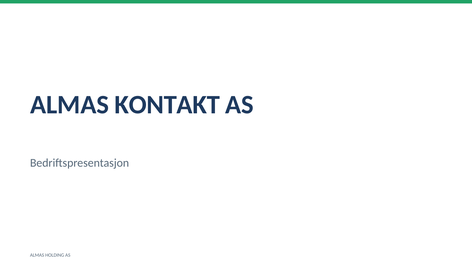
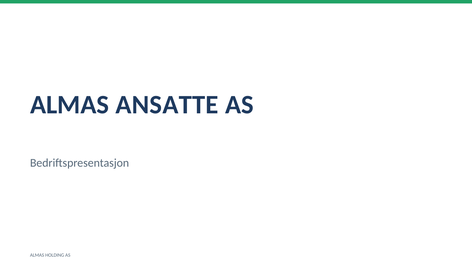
KONTAKT: KONTAKT -> ANSATTE (167, 105)
